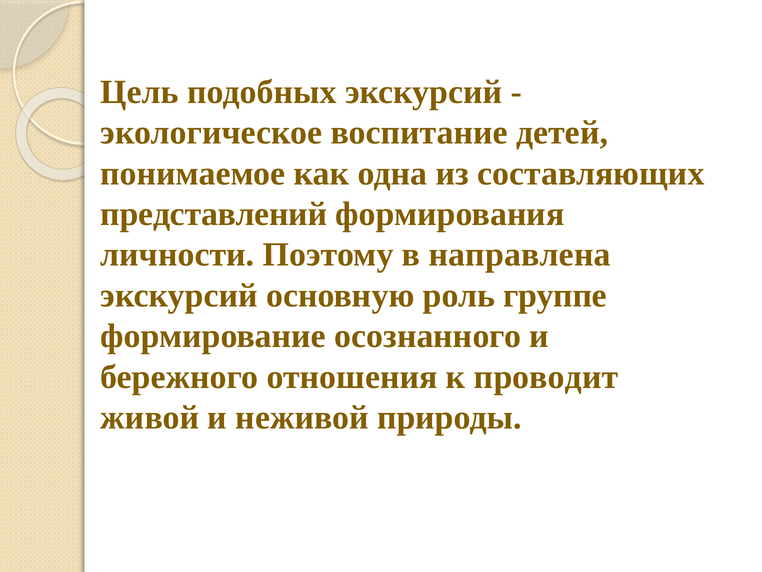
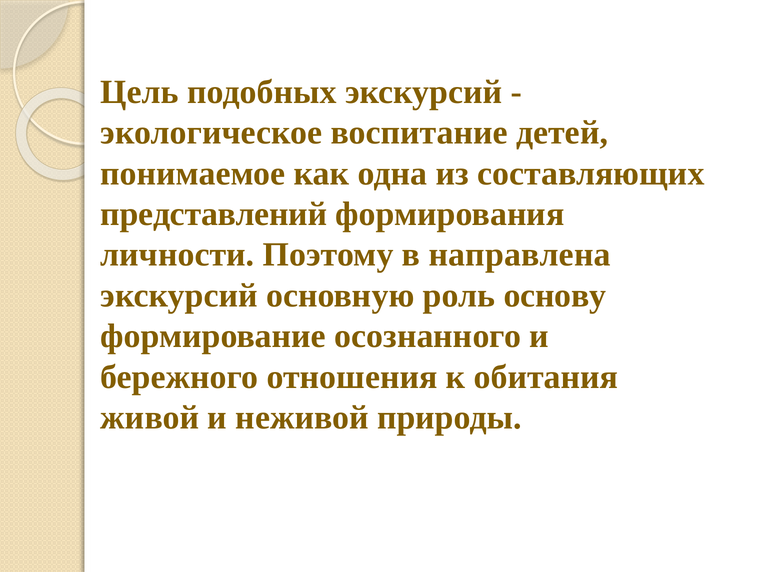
группе: группе -> основу (555, 295)
проводит: проводит -> обитания (546, 377)
